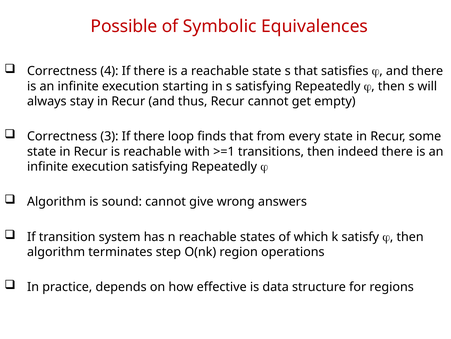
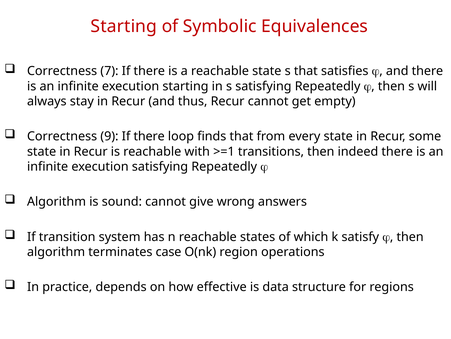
Possible: Possible -> Starting (124, 26)
4: 4 -> 7 (109, 71)
3: 3 -> 9 (109, 136)
step: step -> case (169, 251)
